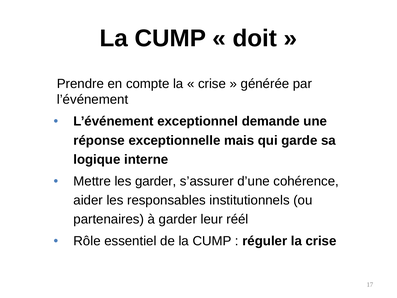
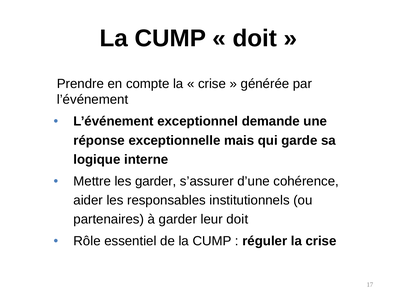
leur réél: réél -> doit (237, 219)
